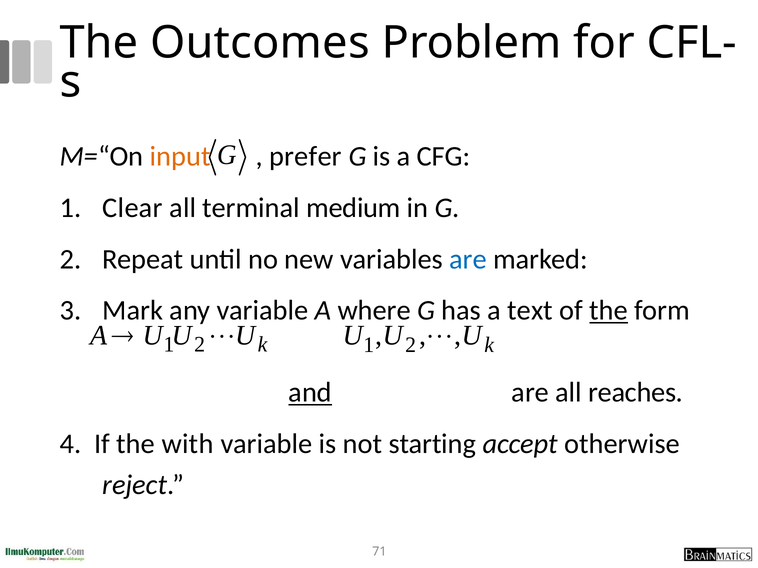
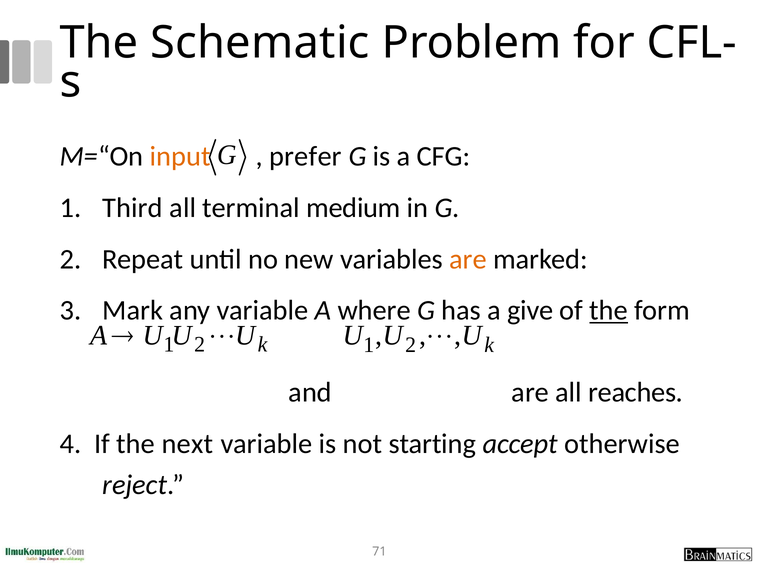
Outcomes: Outcomes -> Schematic (260, 43)
Clear: Clear -> Third (133, 208)
are colour: blue -> orange (468, 259)
text: text -> give (530, 311)
and underline: present -> none (310, 393)
with: with -> next (188, 444)
